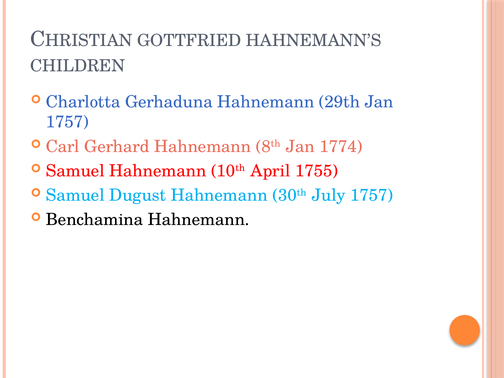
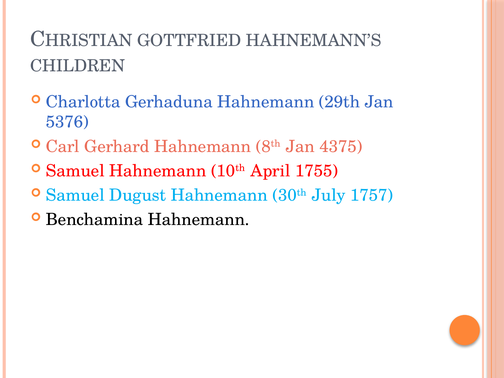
1757: 1757 -> 5376 (67, 122)
1774: 1774 -> 4375 (341, 146)
